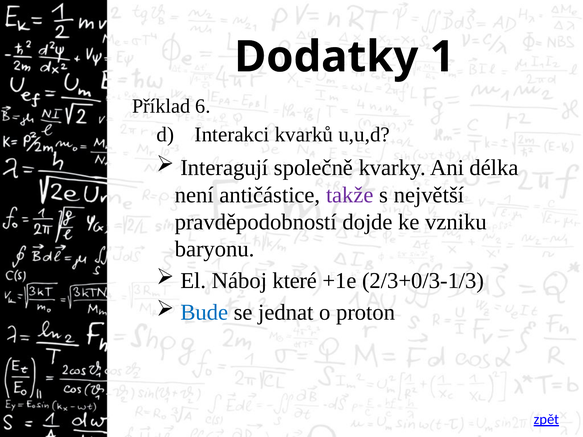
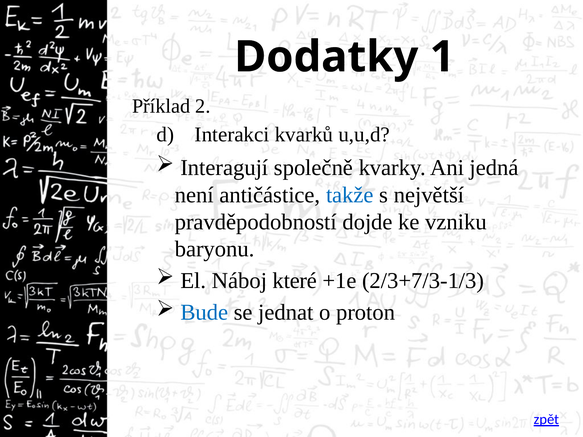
6: 6 -> 2 (203, 106)
délka: délka -> jedná (494, 168)
takže colour: purple -> blue (350, 195)
2/3+0/3-1/3: 2/3+0/3-1/3 -> 2/3+7/3-1/3 (423, 281)
